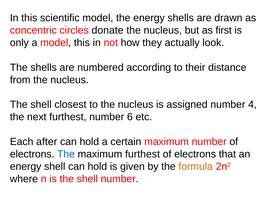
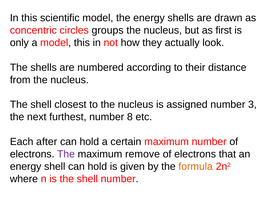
donate: donate -> groups (108, 30)
4: 4 -> 3 (252, 104)
6: 6 -> 8 (130, 117)
The colour: blue -> purple (66, 154)
maximum furthest: furthest -> remove (143, 154)
